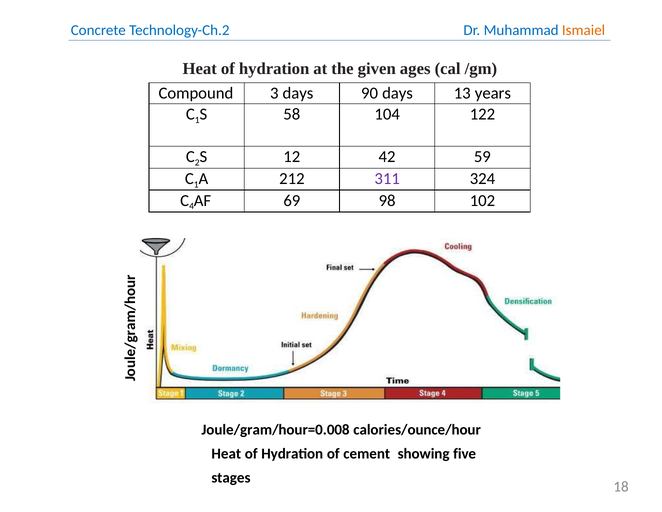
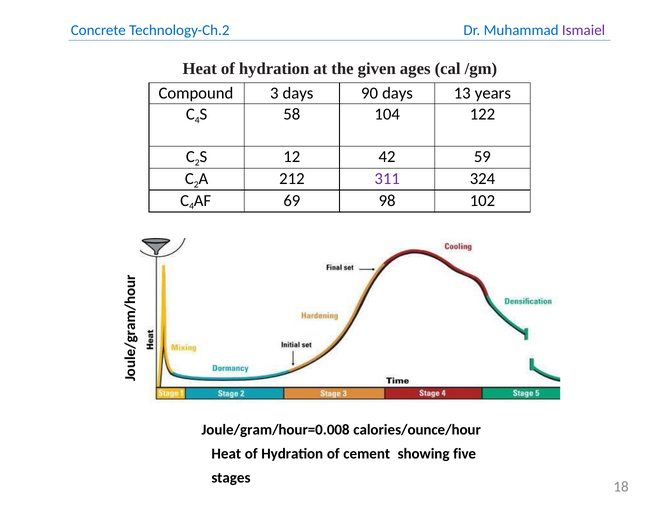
Ismaiel colour: orange -> purple (584, 30)
1: 1 -> 4 (197, 120)
1: 1 -> 2 (196, 184)
